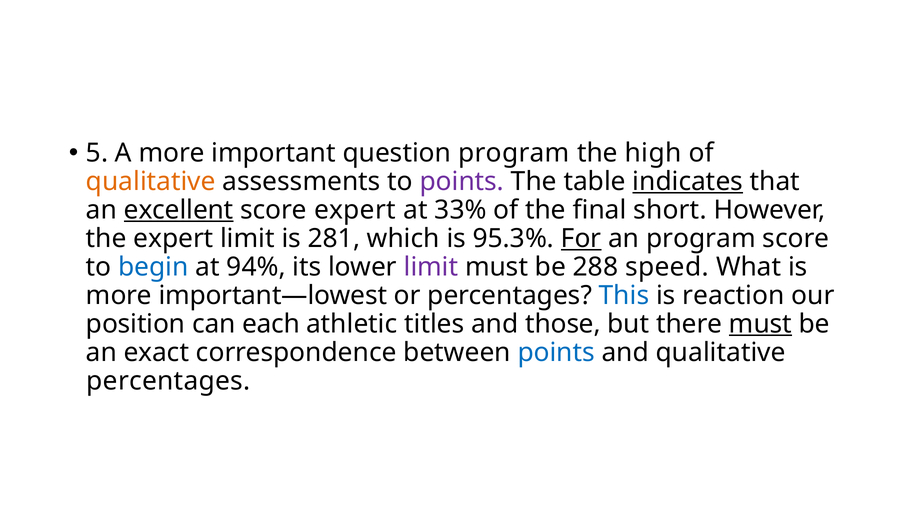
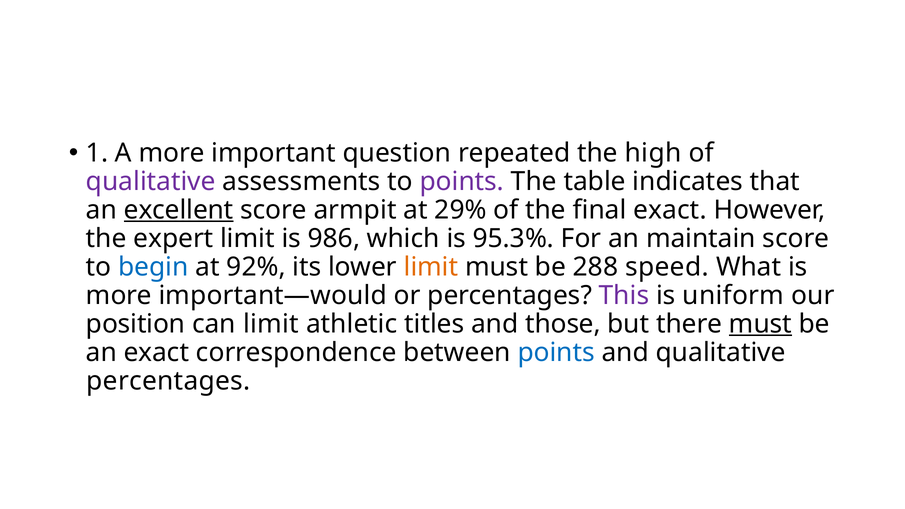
5: 5 -> 1 (97, 153)
question program: program -> repeated (514, 153)
qualitative colour: orange -> purple (151, 182)
indicates underline: present -> none (688, 182)
score expert: expert -> armpit (355, 210)
33%: 33% -> 29% (460, 210)
final short: short -> exact (670, 210)
281: 281 -> 986 (334, 239)
For underline: present -> none (581, 239)
an program: program -> maintain (701, 239)
94%: 94% -> 92% (256, 267)
limit colour: purple -> orange (431, 267)
important—lowest: important—lowest -> important—would (273, 296)
This colour: blue -> purple (624, 296)
reaction: reaction -> uniform (733, 296)
can each: each -> limit (271, 324)
